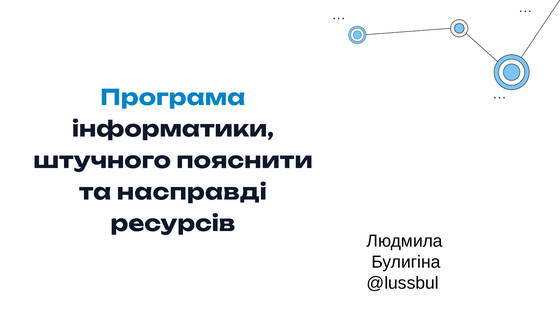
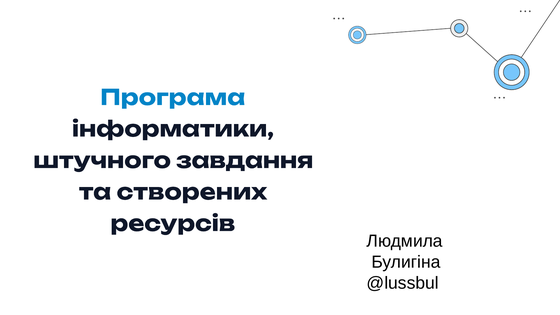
пояснити: пояснити -> завдання (245, 161)
насправді: насправді -> створених (192, 192)
